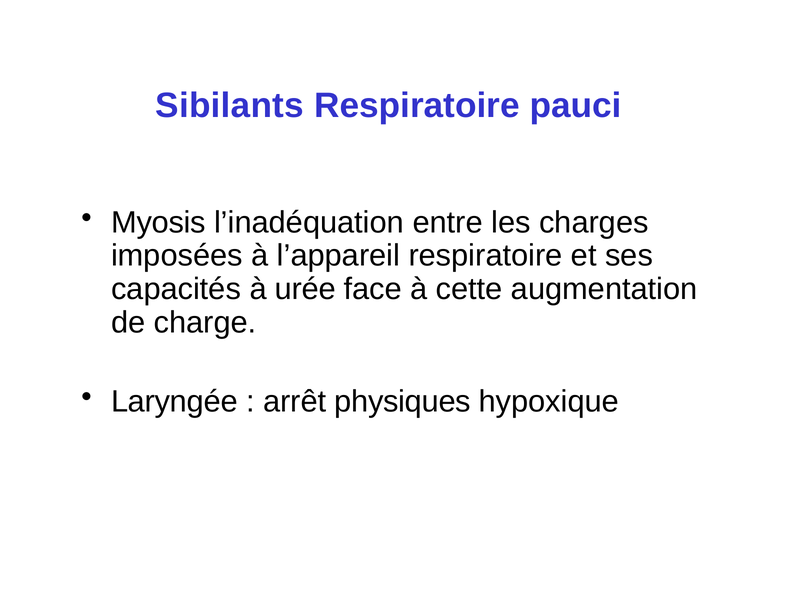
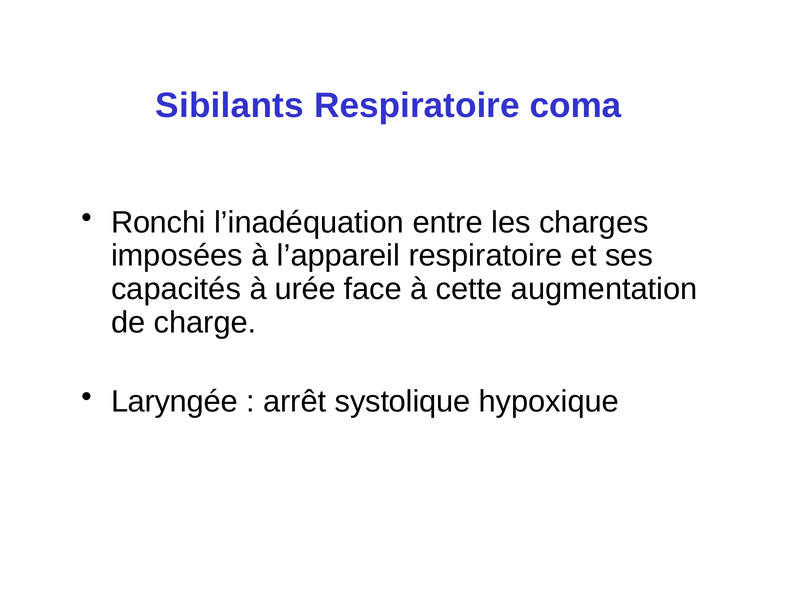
pauci: pauci -> coma (576, 105)
Myosis: Myosis -> Ronchi (158, 222)
physiques: physiques -> systolique (403, 401)
